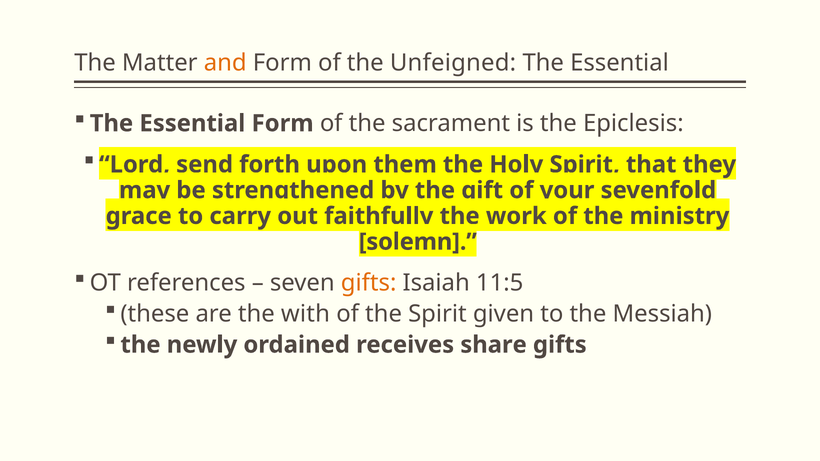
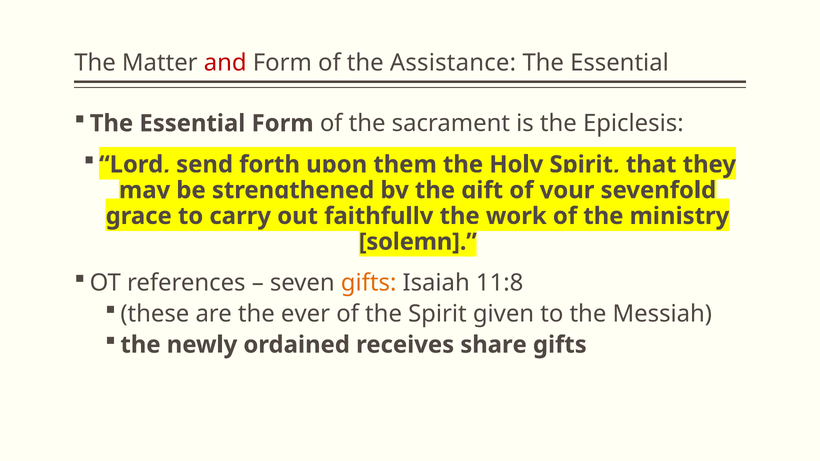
and colour: orange -> red (225, 63)
Unfeigned: Unfeigned -> Assistance (453, 63)
11:5: 11:5 -> 11:8 (500, 283)
with: with -> ever (306, 314)
